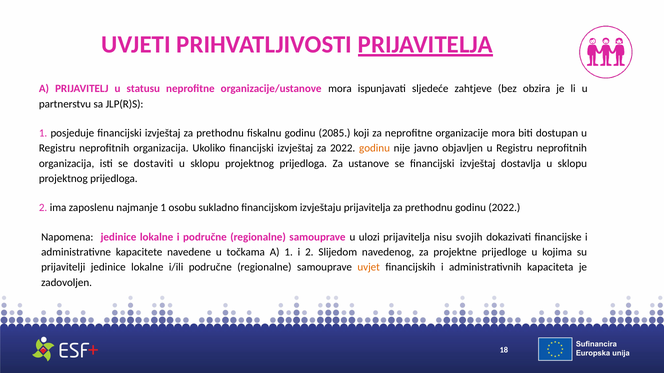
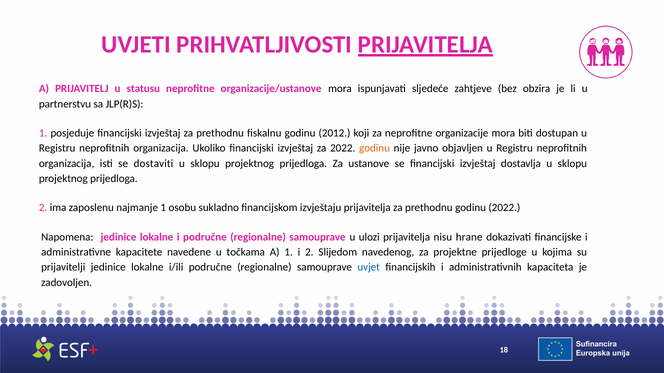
2085: 2085 -> 2012 (335, 133)
svojih: svojih -> hrane (469, 237)
uvjet colour: orange -> blue (369, 268)
